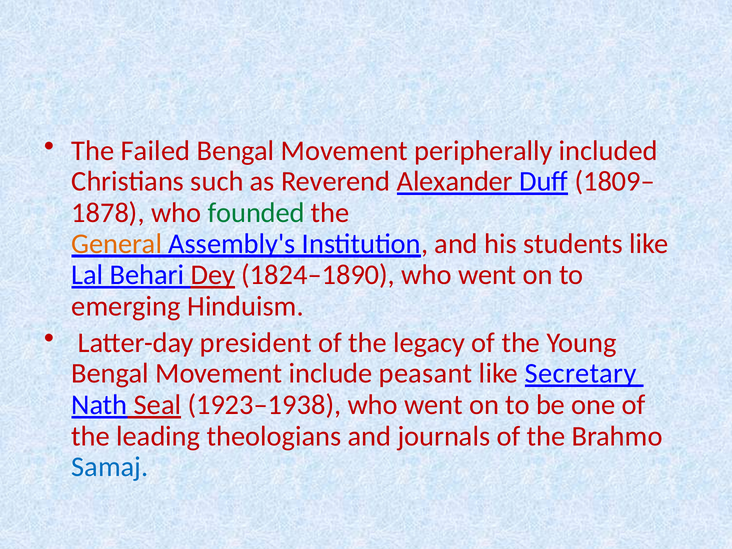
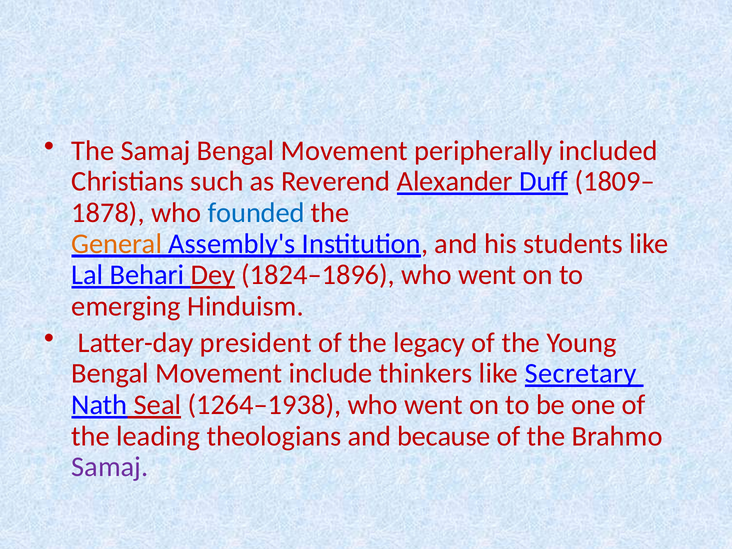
The Failed: Failed -> Samaj (156, 151)
founded colour: green -> blue (256, 213)
1824–1890: 1824–1890 -> 1824–1896 (318, 275)
peasant: peasant -> thinkers (426, 374)
1923–1938: 1923–1938 -> 1264–1938 (264, 405)
journals: journals -> because (444, 436)
Samaj colour: blue -> purple (110, 467)
